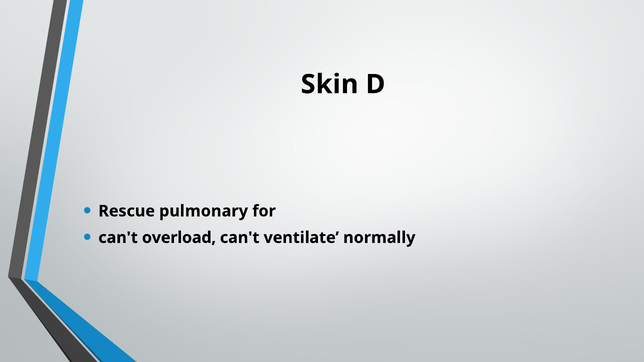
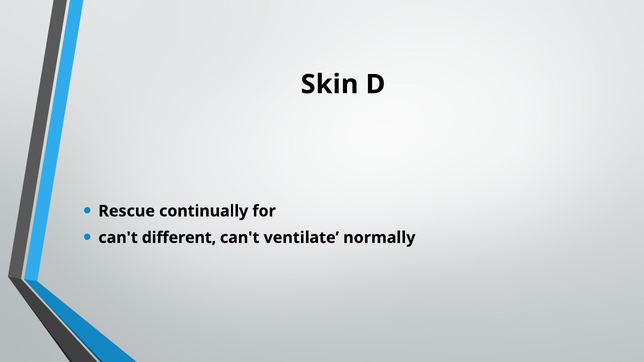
pulmonary: pulmonary -> continually (204, 211)
overload: overload -> different (179, 238)
